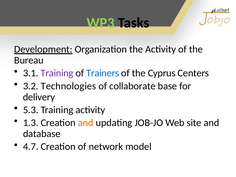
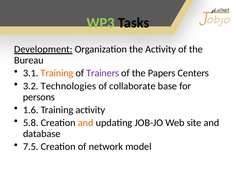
Training colour: purple -> orange (57, 73)
Trainers colour: blue -> purple (103, 73)
Cyprus: Cyprus -> Papers (162, 73)
delivery: delivery -> persons (39, 97)
5.3: 5.3 -> 1.6 (31, 110)
1.3: 1.3 -> 5.8 (31, 123)
4.7: 4.7 -> 7.5 (31, 147)
